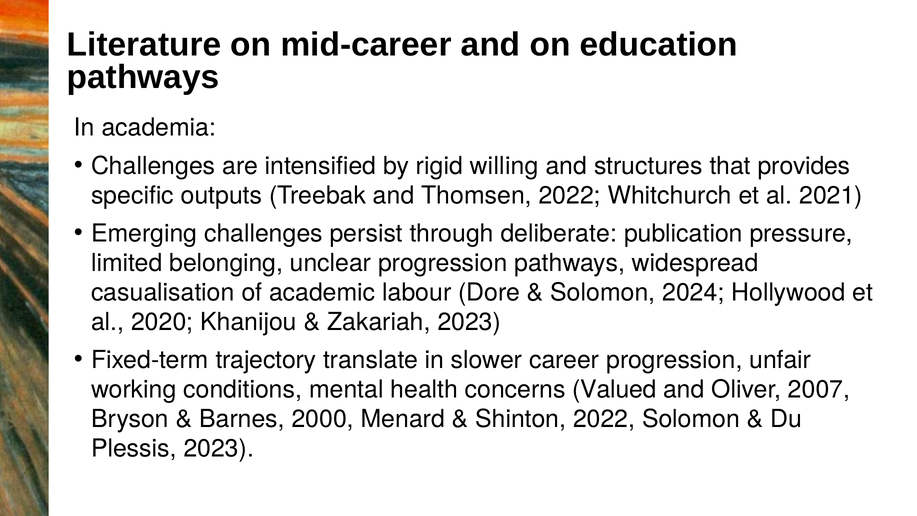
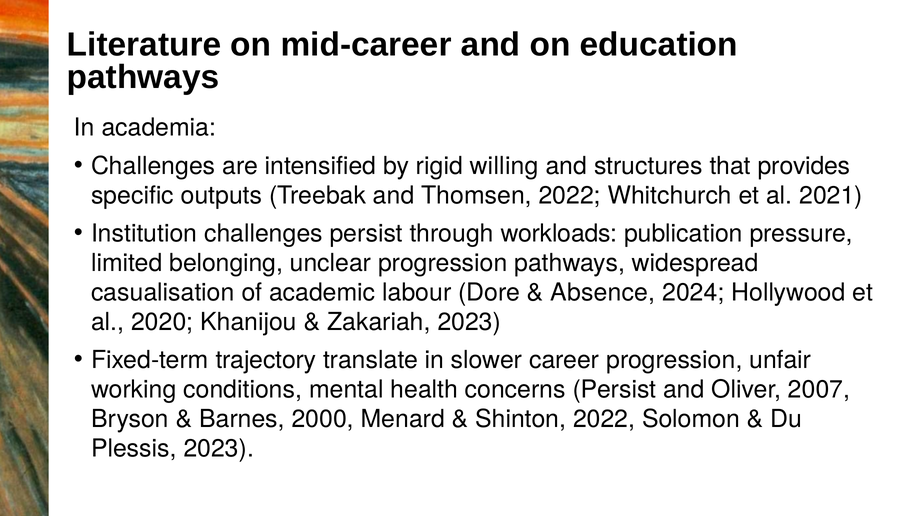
Emerging: Emerging -> Institution (144, 233)
deliberate: deliberate -> workloads (559, 233)
Solomon: Solomon -> Absence (603, 292)
concerns Valued: Valued -> Persist (614, 389)
